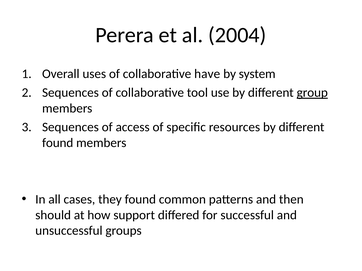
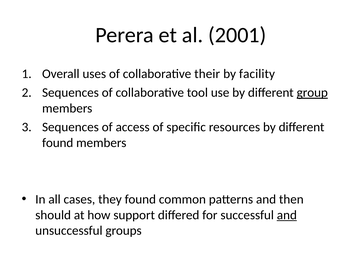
2004: 2004 -> 2001 (237, 35)
have: have -> their (207, 74)
system: system -> facility (257, 74)
and underline: none -> present (287, 215)
